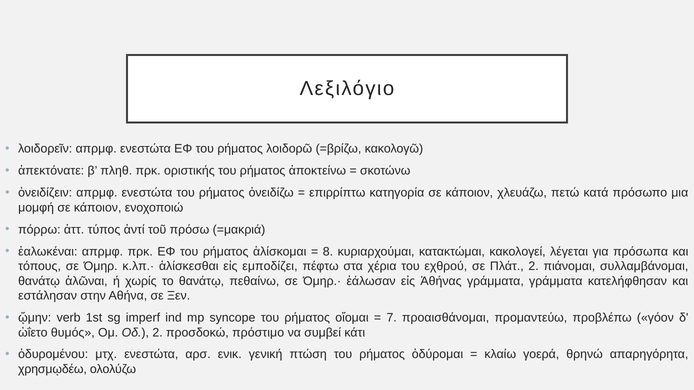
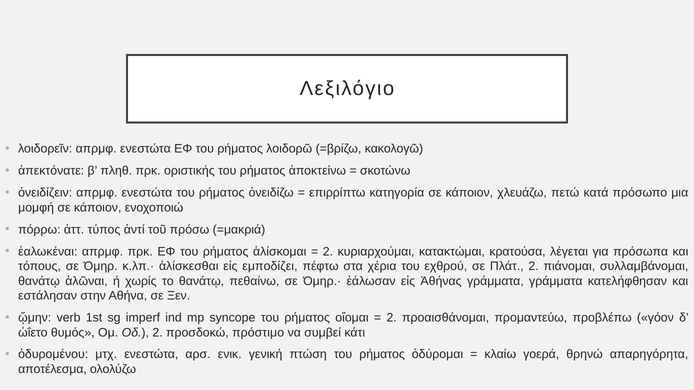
8: 8 -> 2 (328, 252)
κακολογεί: κακολογεί -> κρατούσα (518, 252)
7: 7 -> 2 (392, 318)
χρησμῳδέω: χρησμῳδέω -> αποτέλεσμα (52, 370)
